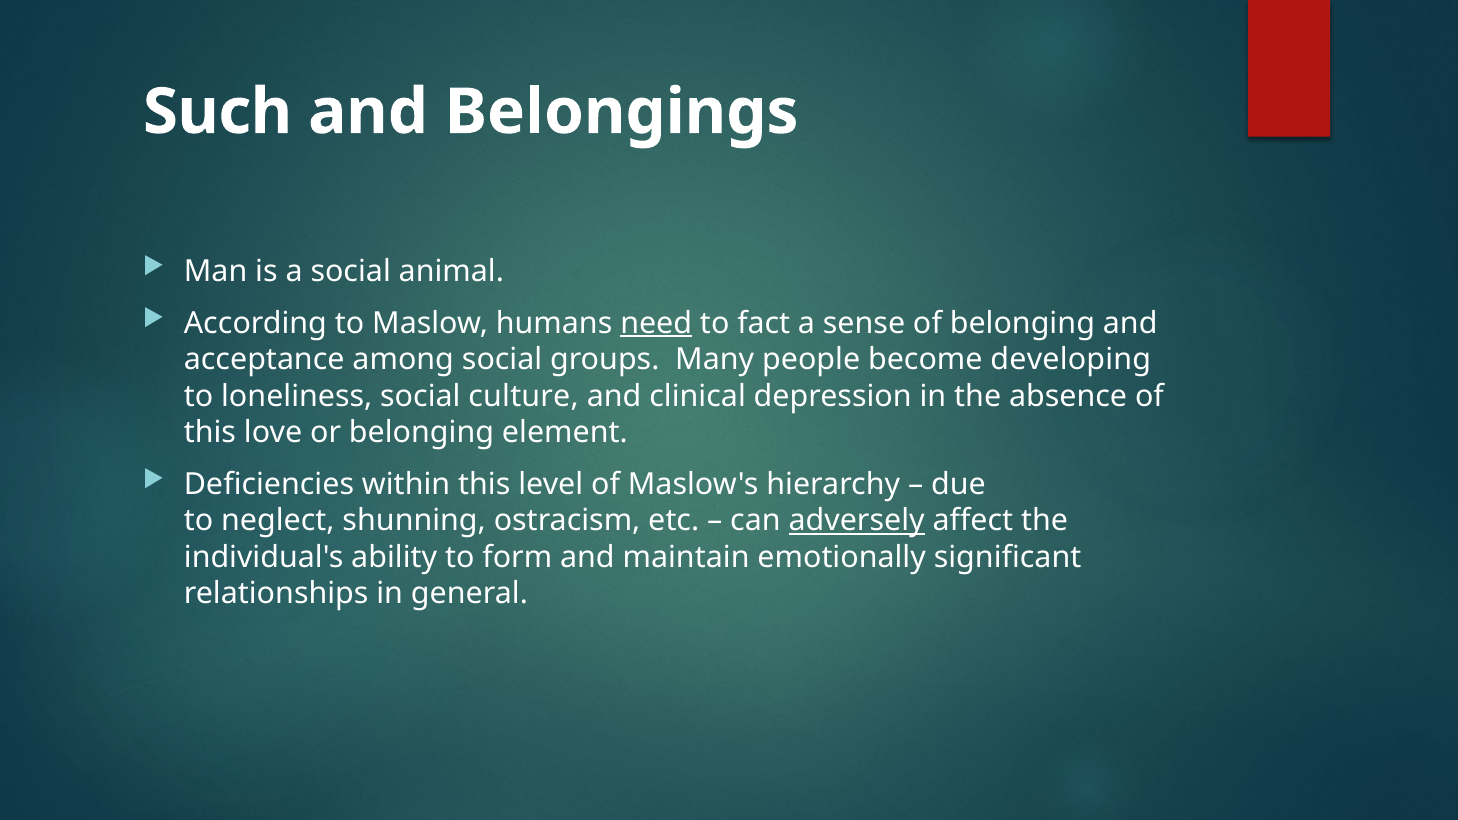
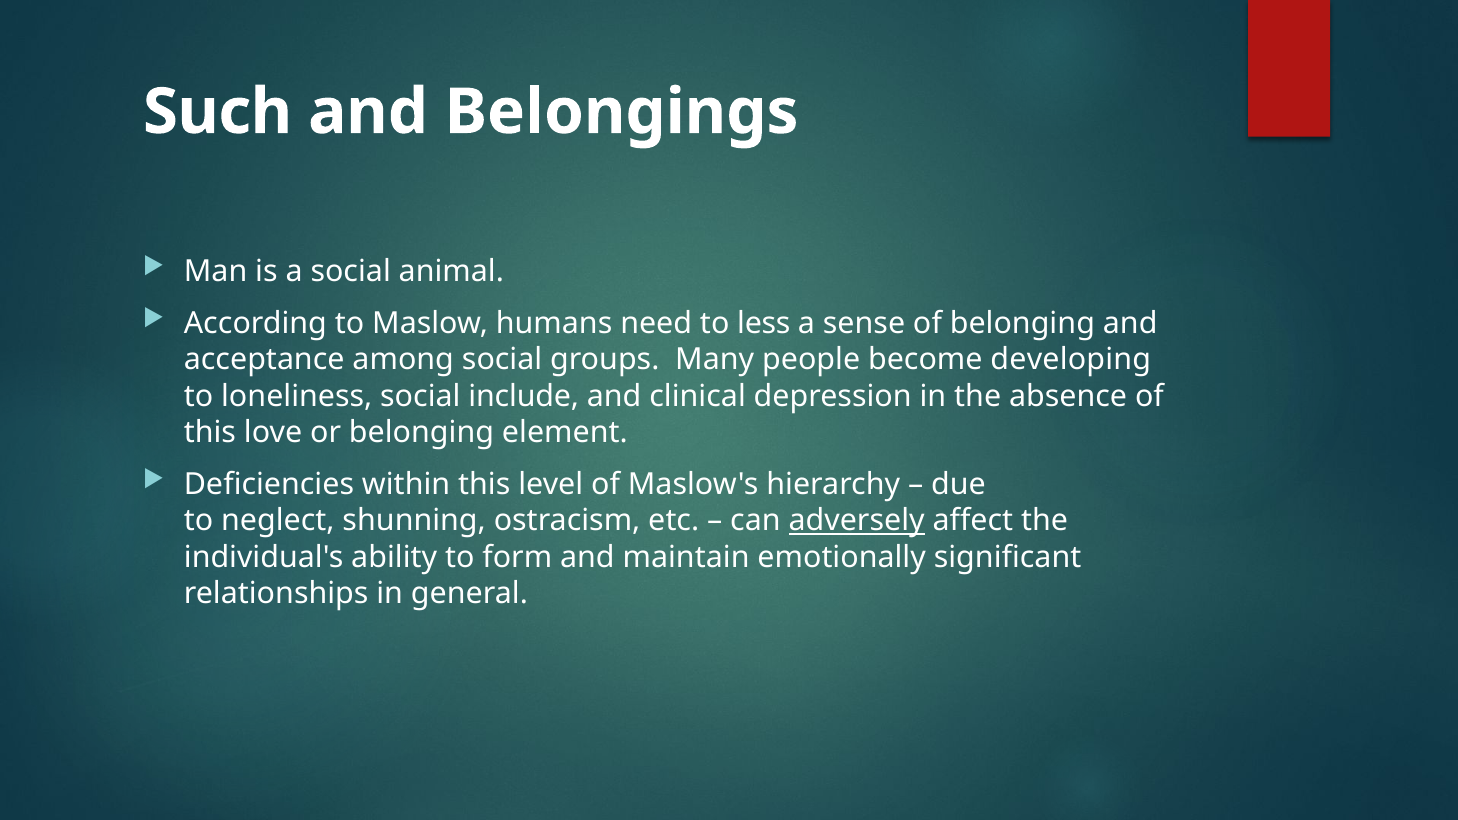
need underline: present -> none (656, 323)
fact: fact -> less (764, 323)
culture: culture -> include (524, 396)
